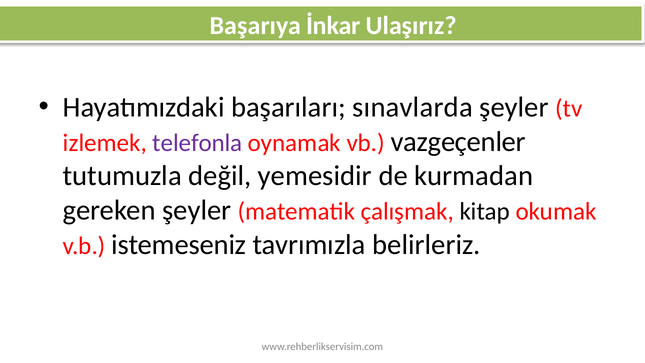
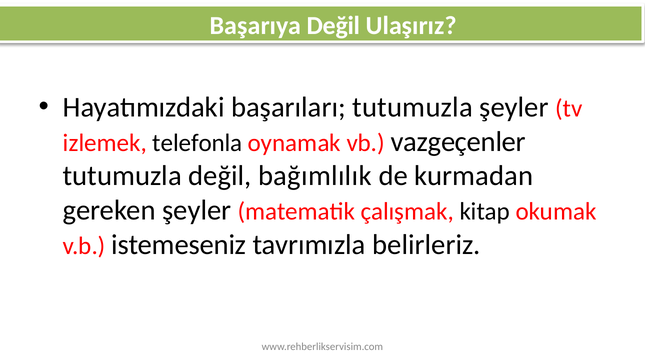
Başarıya İnkar: İnkar -> Değil (333, 26)
başarıları sınavlarda: sınavlarda -> tutumuzla (413, 107)
telefonla colour: purple -> black (197, 143)
yemesidir: yemesidir -> bağımlılık (315, 176)
